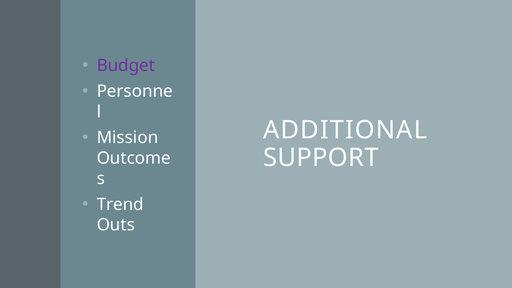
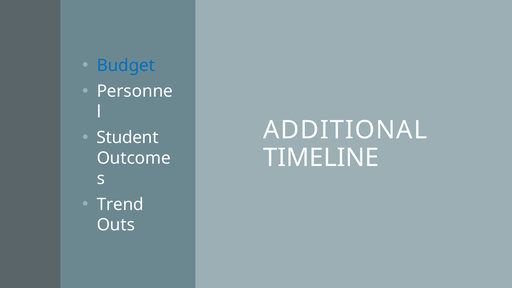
Budget colour: purple -> blue (126, 65)
Mission: Mission -> Student (128, 138)
SUPPORT: SUPPORT -> TIMELINE (321, 158)
